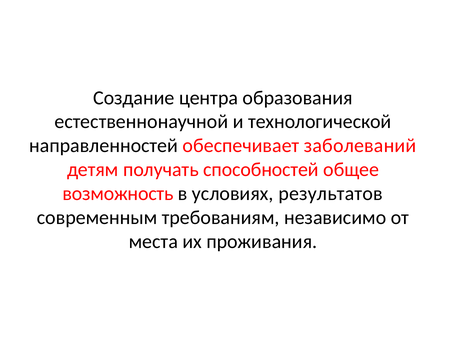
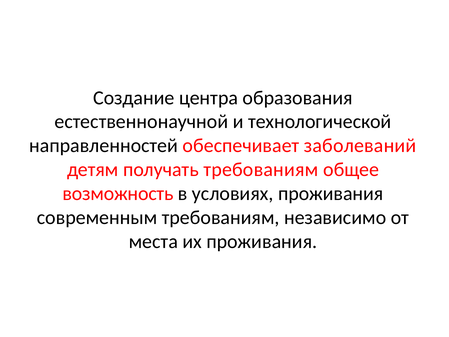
получать способностей: способностей -> требованиям (261, 170)
условиях результатов: результатов -> проживания (331, 194)
